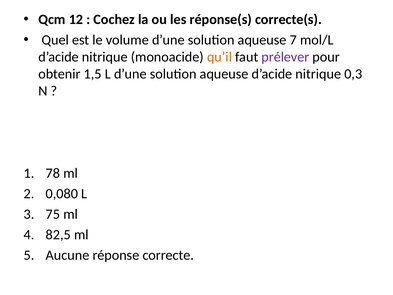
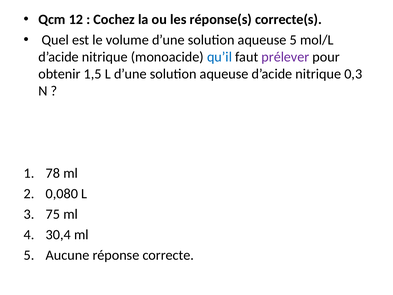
aqueuse 7: 7 -> 5 (293, 40)
qu’il colour: orange -> blue (220, 57)
82,5: 82,5 -> 30,4 (58, 235)
